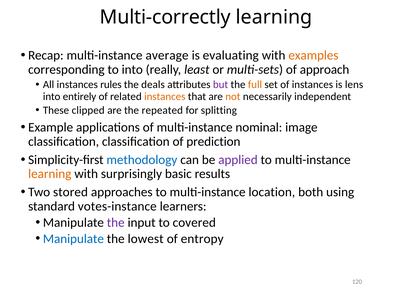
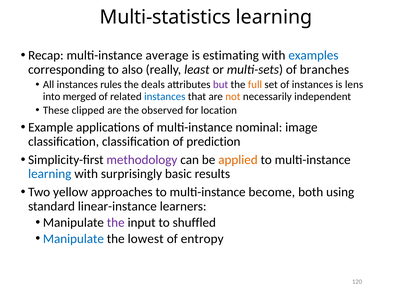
Multi-correctly: Multi-correctly -> Multi-statistics (165, 17)
evaluating: evaluating -> estimating (231, 55)
examples colour: orange -> blue (313, 55)
to into: into -> also (132, 70)
approach: approach -> branches (324, 70)
entirely: entirely -> merged (80, 96)
instances colour: orange -> blue (165, 96)
repeated: repeated -> observed (162, 110)
splitting: splitting -> location (219, 110)
methodology colour: blue -> purple (142, 160)
applied colour: purple -> orange (238, 160)
learning colour: orange -> blue (50, 174)
stored: stored -> yellow (71, 192)
location: location -> become (272, 192)
votes-instance: votes-instance -> linear-instance (117, 206)
covered: covered -> shuffled (194, 222)
